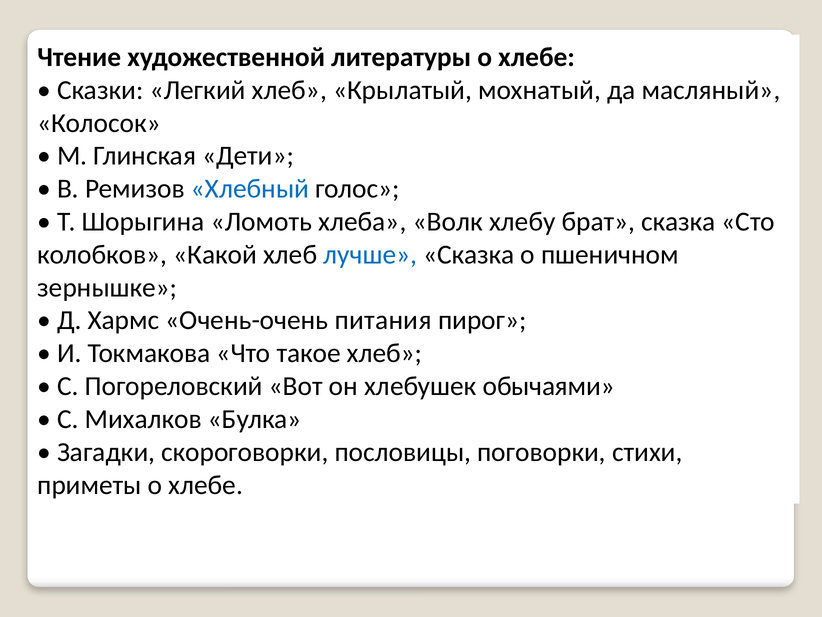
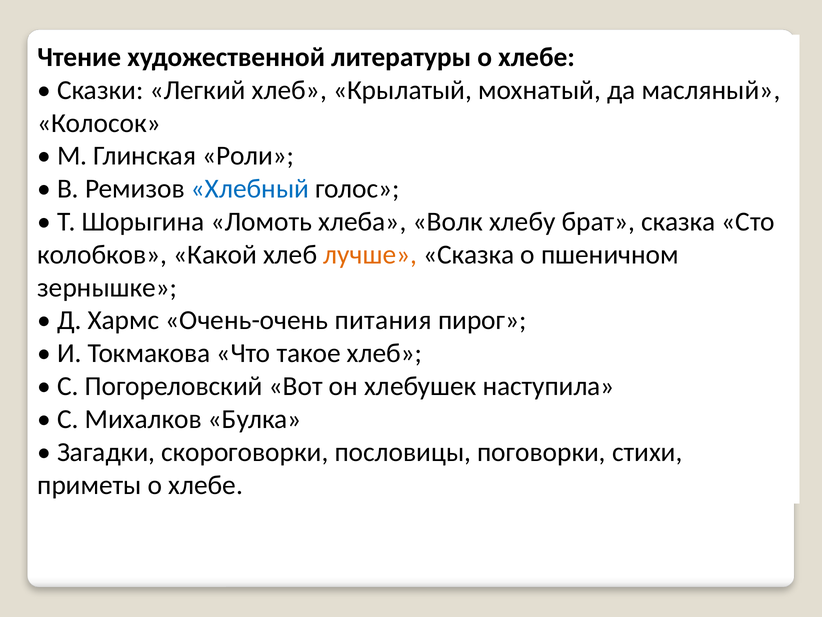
Дети: Дети -> Роли (248, 156)
лучше colour: blue -> orange (370, 254)
обычаями: обычаями -> наступила (549, 386)
